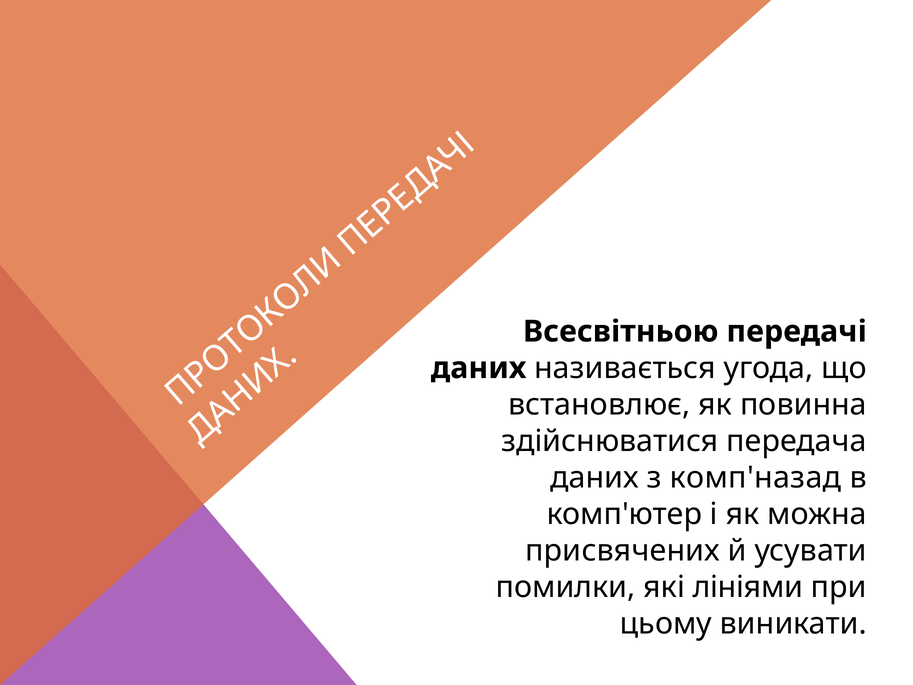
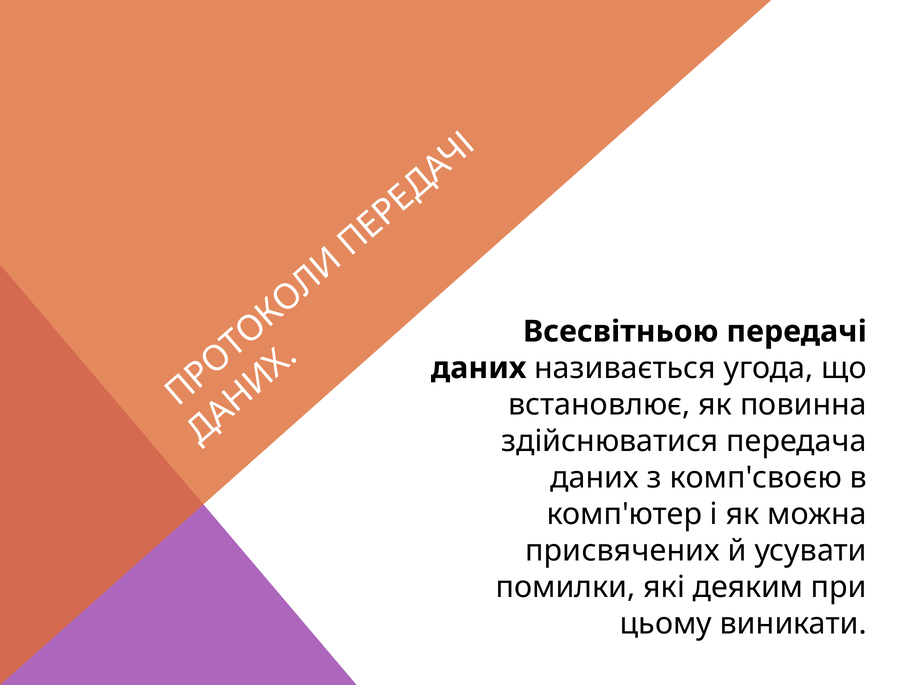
комп'назад: комп'назад -> комп'своєю (756, 477)
лініями: лініями -> деяким (748, 587)
